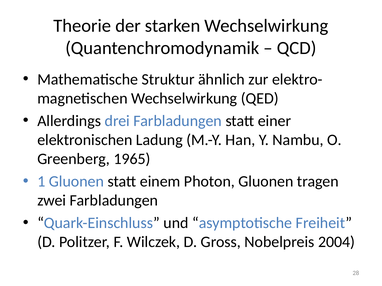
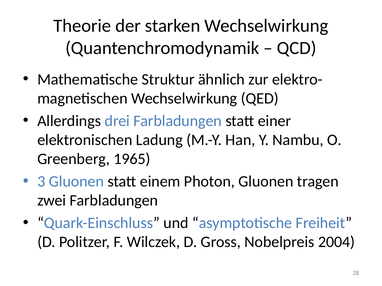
1: 1 -> 3 (41, 182)
